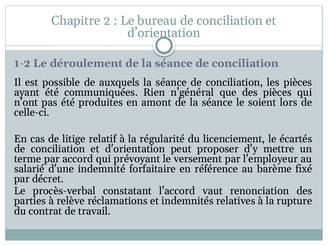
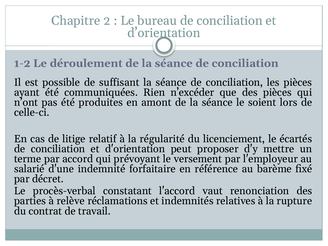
auxquels: auxquels -> suffisant (119, 82)
n’général: n’général -> n’excéder (192, 92)
